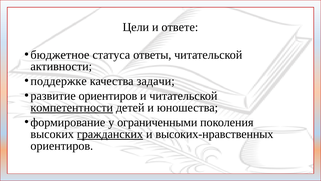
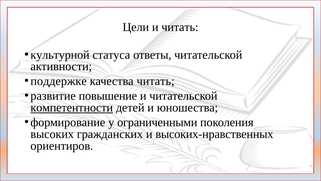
и ответе: ответе -> читать (180, 27)
бюджетное: бюджетное -> культурной (60, 55)
качества задачи: задачи -> читать (156, 81)
развитие ориентиров: ориентиров -> повышение (108, 96)
гражданских underline: present -> none (110, 134)
